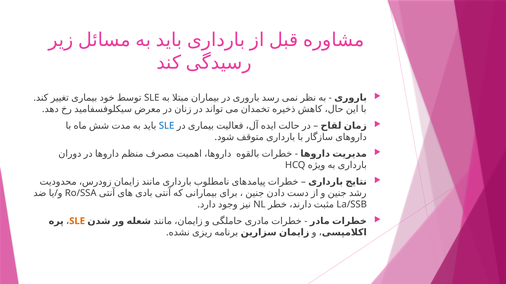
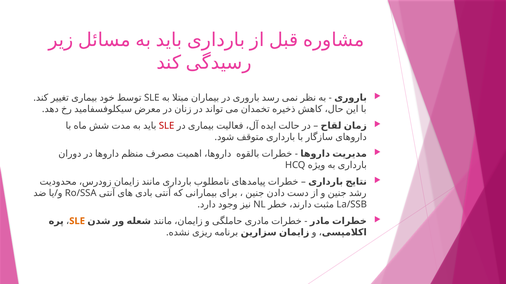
SLE colour: blue -> red (167, 126)
